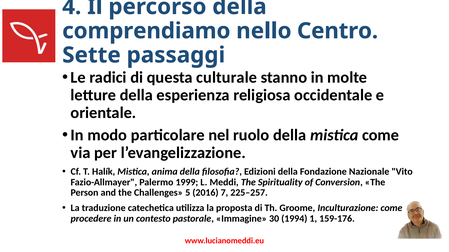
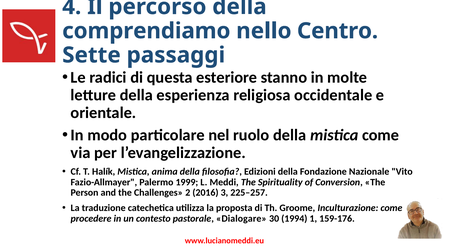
culturale: culturale -> esteriore (227, 78)
5: 5 -> 2 (188, 193)
7: 7 -> 3 (224, 193)
Immagine: Immagine -> Dialogare (241, 219)
